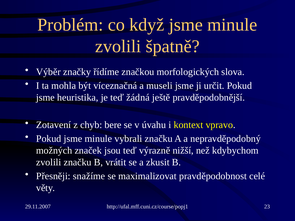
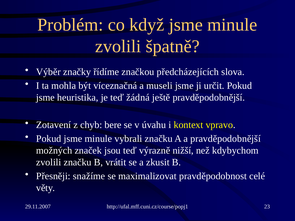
morfologických: morfologických -> předcházejících (188, 72)
a nepravděpodobný: nepravděpodobný -> pravděpodobnější (226, 139)
